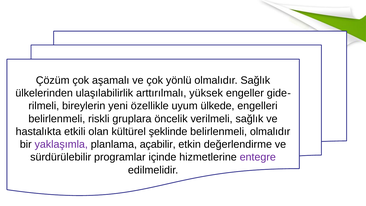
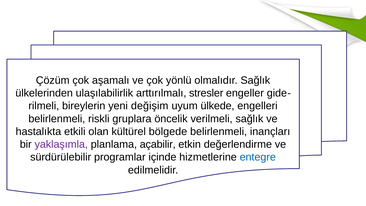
yüksek: yüksek -> stresler (206, 93)
özellikle: özellikle -> değişim (150, 106)
şeklinde: şeklinde -> bölgede (168, 131)
belirlenmeli olmalıdır: olmalıdır -> inançları (270, 131)
entegre colour: purple -> blue (258, 157)
